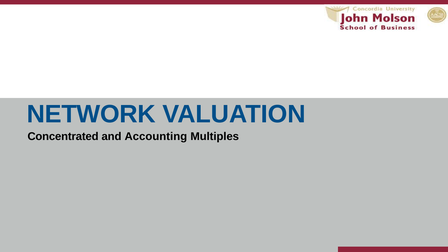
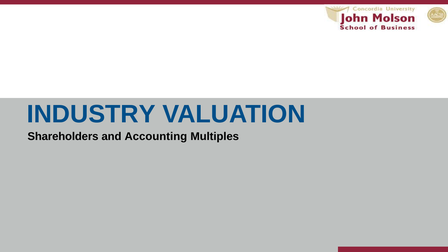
NETWORK: NETWORK -> INDUSTRY (91, 114)
Concentrated: Concentrated -> Shareholders (63, 137)
